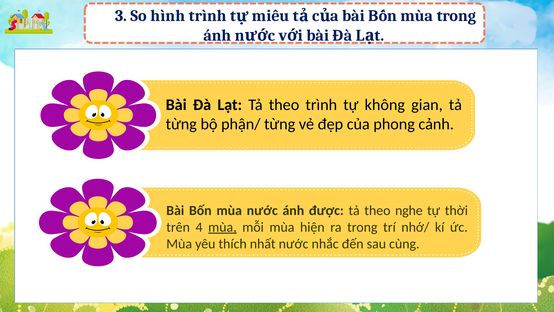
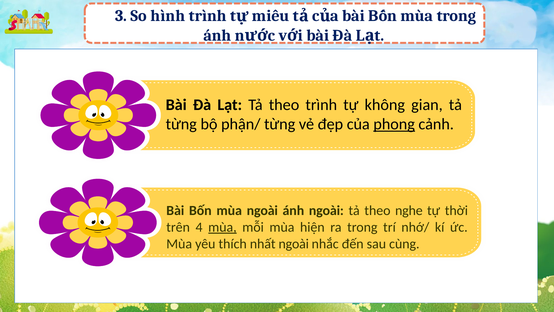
phong underline: none -> present (394, 124)
mùa nước: nước -> ngoài (262, 210)
ánh được: được -> ngoài (326, 210)
nhất nước: nước -> ngoài (294, 244)
